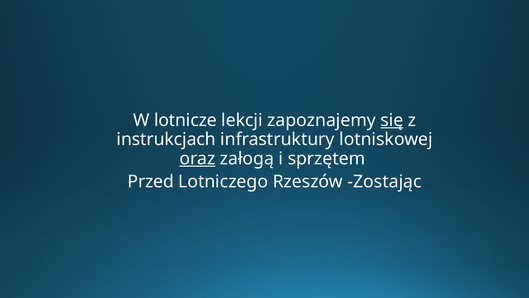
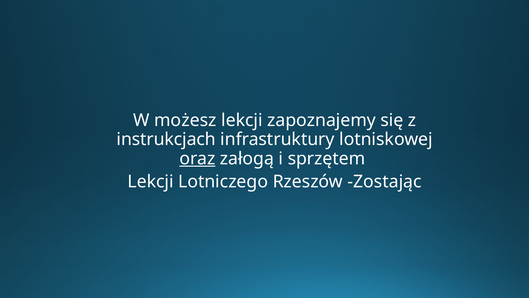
lotnicze: lotnicze -> możesz (185, 120)
się underline: present -> none (392, 120)
Przed: Przed -> Lekcji (151, 181)
